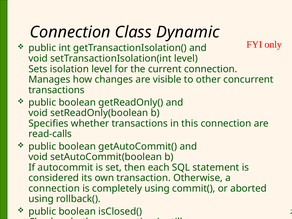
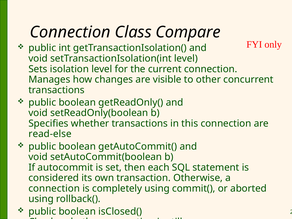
Dynamic: Dynamic -> Compare (188, 32)
read-calls: read-calls -> read-else (50, 134)
